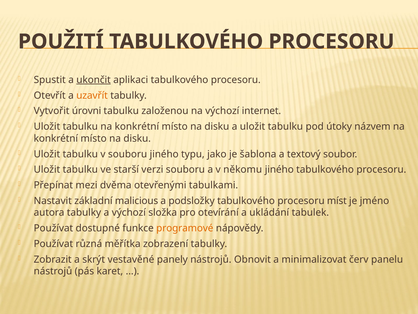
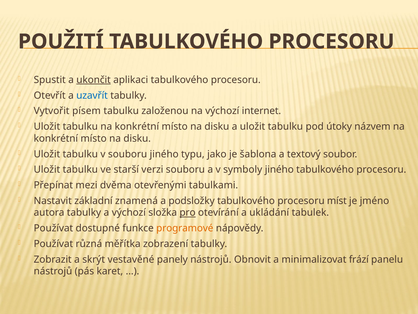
uzavřít colour: orange -> blue (92, 95)
úrovni: úrovni -> písem (86, 111)
někomu: někomu -> symboly (243, 169)
malicious: malicious -> znamená (137, 201)
pro underline: none -> present (188, 212)
červ: červ -> frází (359, 259)
